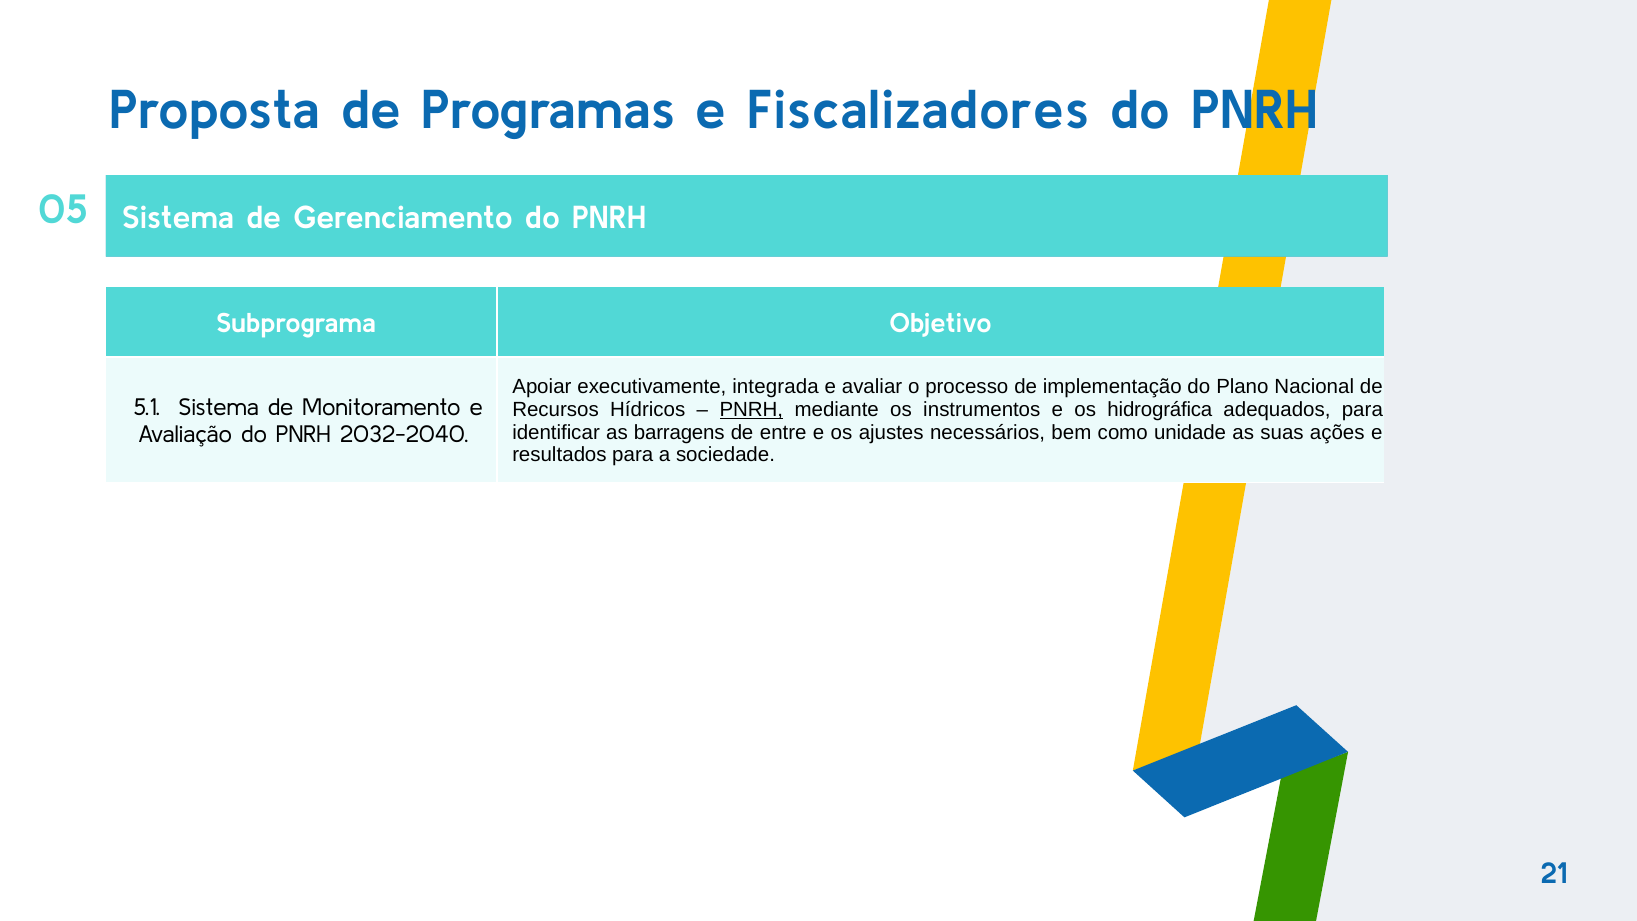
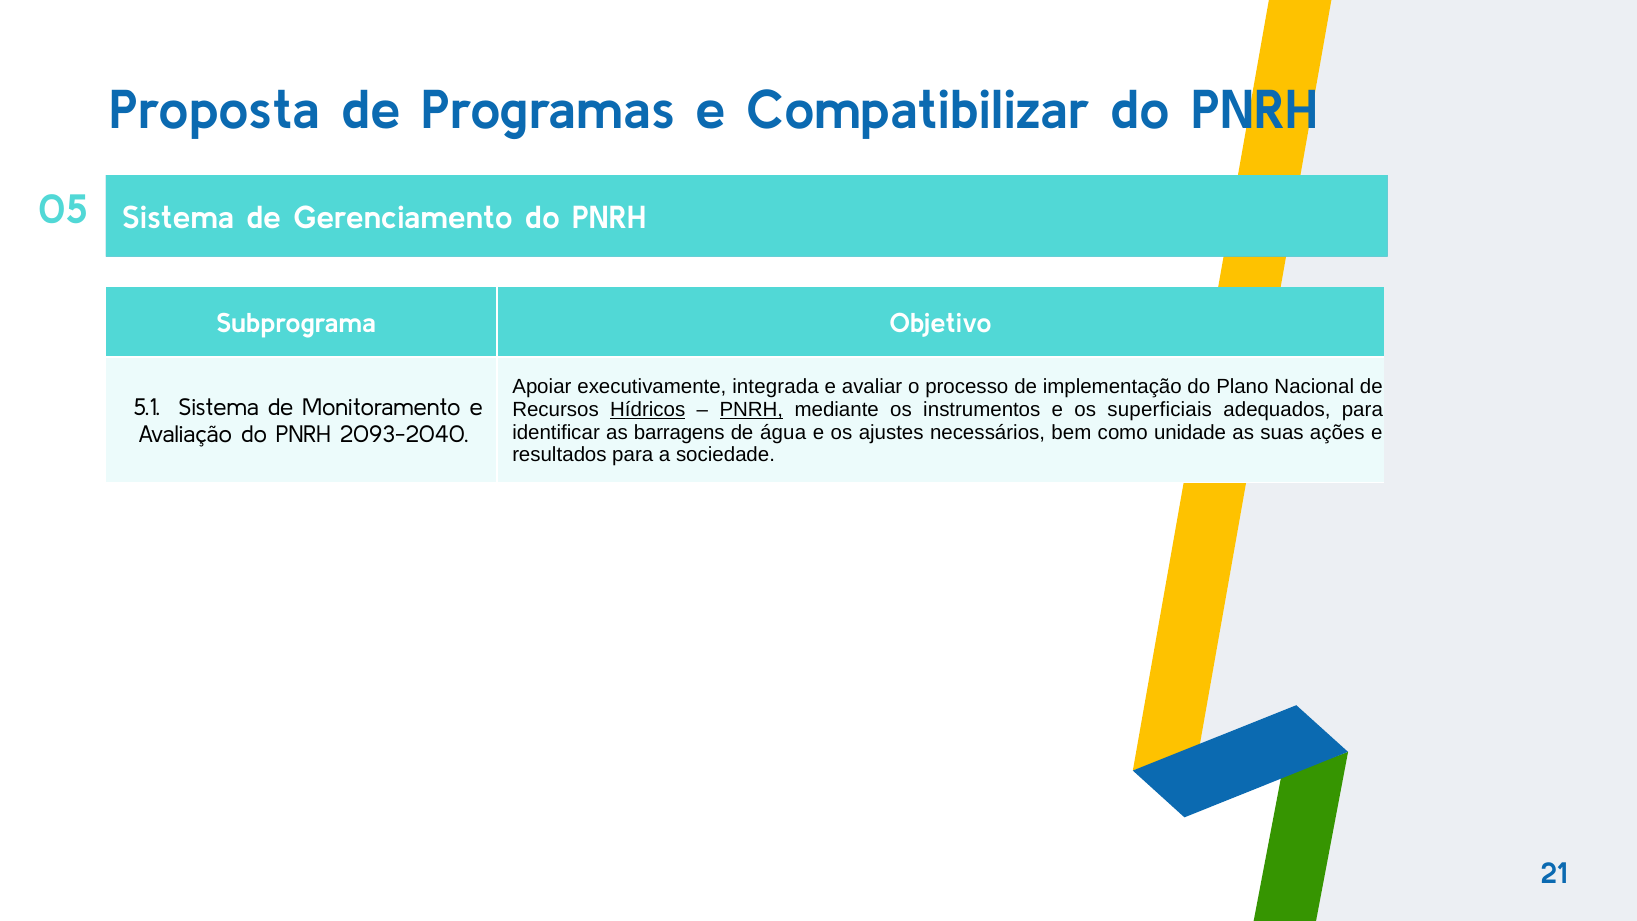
Fiscalizadores: Fiscalizadores -> Compatibilizar (919, 111)
Hídricos underline: none -> present (648, 409)
hidrográfica: hidrográfica -> superficiais (1160, 409)
entre: entre -> água (783, 432)
2032-2040: 2032-2040 -> 2093-2040 (404, 435)
